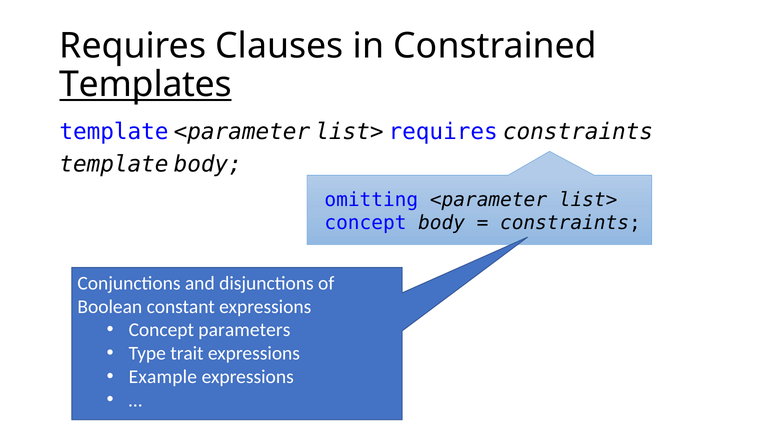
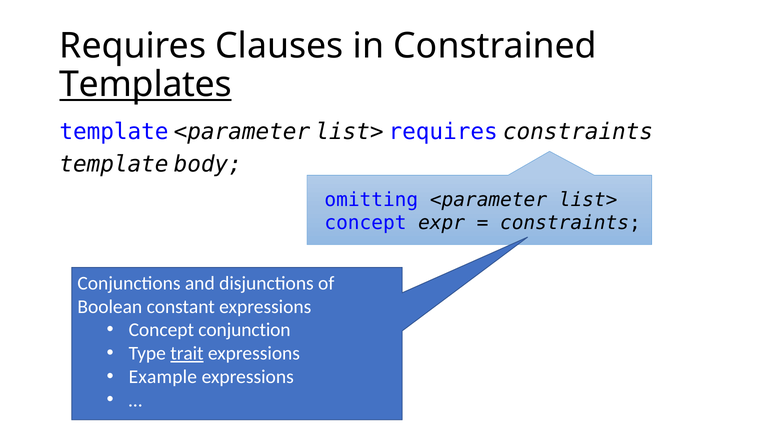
concept body: body -> expr (442, 223)
parameters: parameters -> conjunction (244, 330)
trait underline: none -> present (187, 354)
